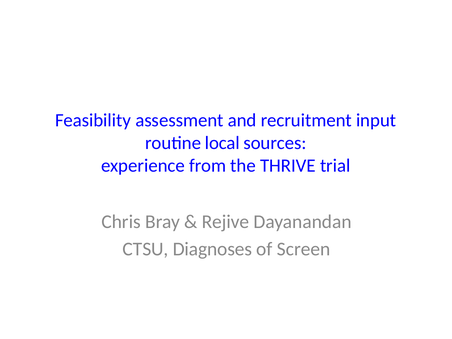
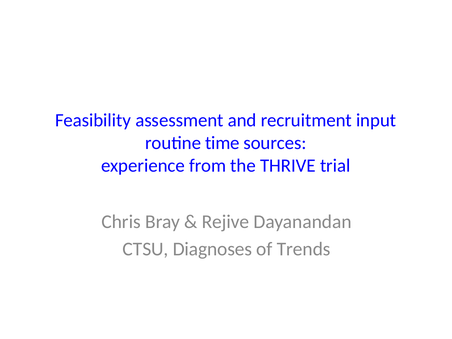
local: local -> time (222, 143)
Screen: Screen -> Trends (304, 249)
